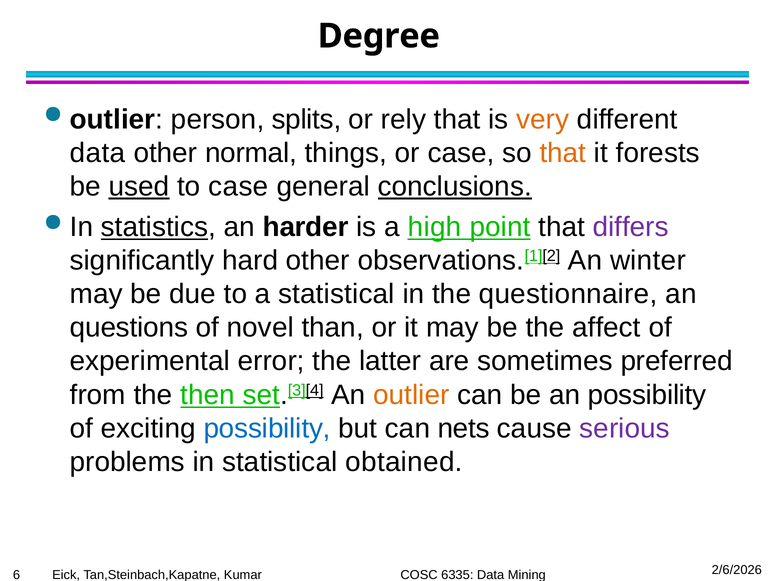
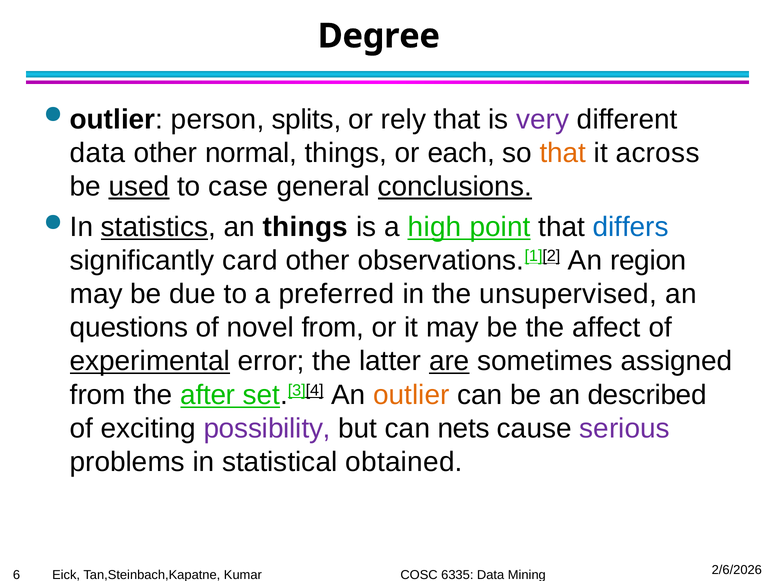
very colour: orange -> purple (543, 119)
or case: case -> each (461, 153)
forests: forests -> across (658, 153)
an harder: harder -> things (305, 227)
differs colour: purple -> blue (631, 227)
hard: hard -> card (250, 261)
winter: winter -> region (648, 261)
a statistical: statistical -> preferred (336, 294)
questionnaire: questionnaire -> unsupervised (568, 294)
novel than: than -> from (333, 328)
experimental underline: none -> present (150, 361)
are underline: none -> present (449, 361)
preferred: preferred -> assigned (677, 361)
then: then -> after (208, 395)
an possibility: possibility -> described (647, 395)
possibility colour: blue -> purple (267, 429)
